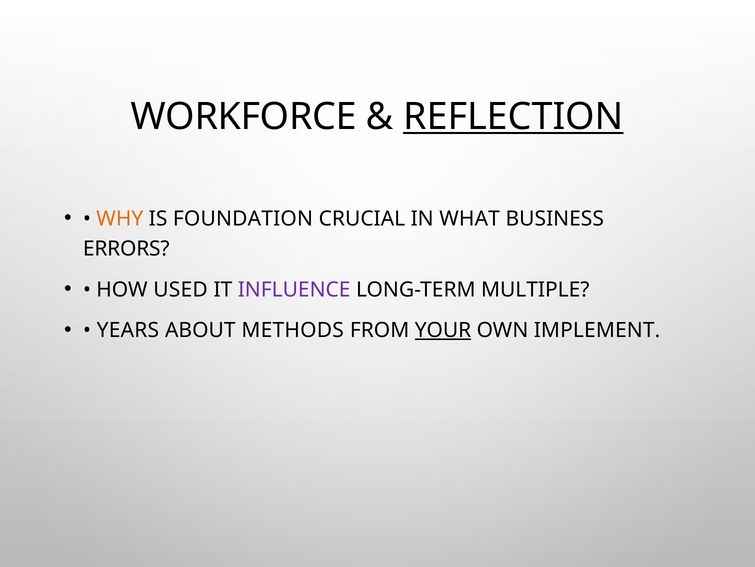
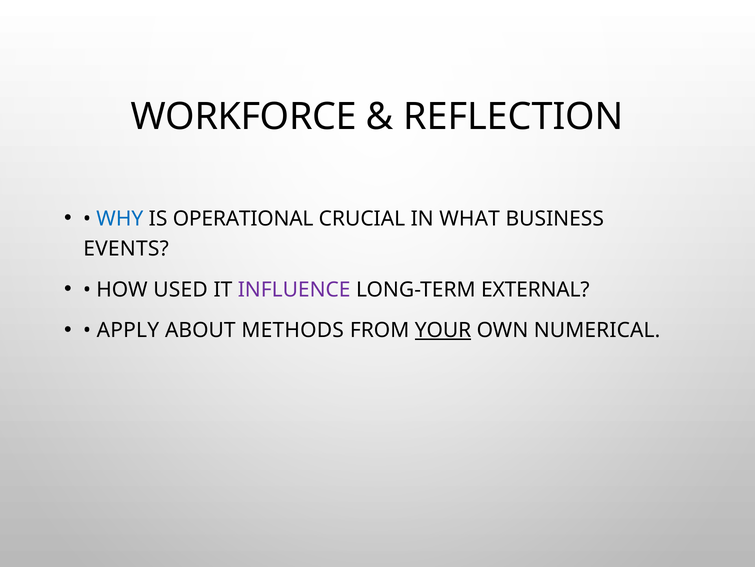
REFLECTION underline: present -> none (513, 117)
WHY colour: orange -> blue (120, 218)
FOUNDATION: FOUNDATION -> OPERATIONAL (243, 218)
ERRORS: ERRORS -> EVENTS (126, 248)
MULTIPLE: MULTIPLE -> EXTERNAL (535, 289)
YEARS: YEARS -> APPLY (128, 330)
IMPLEMENT: IMPLEMENT -> NUMERICAL (597, 330)
